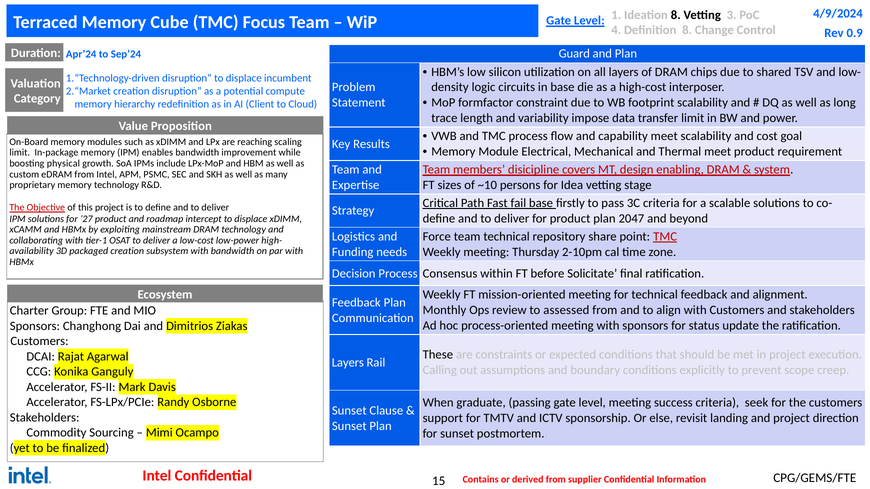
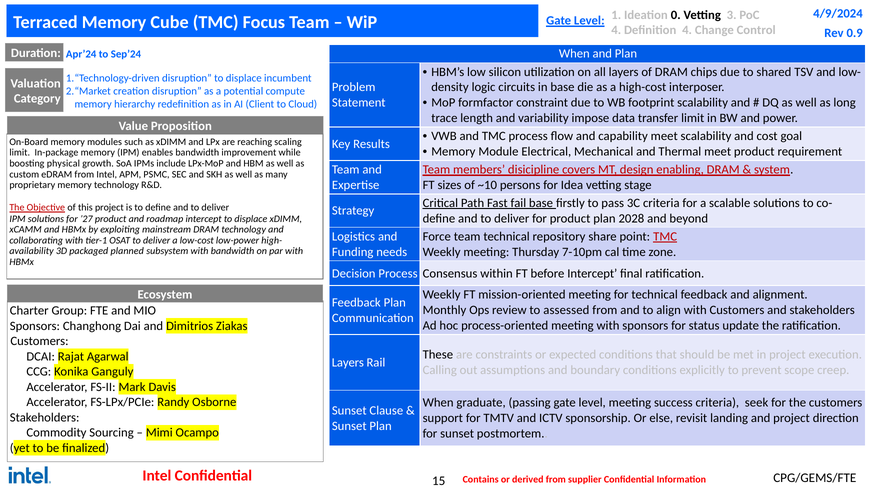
Ideation 8: 8 -> 0 (676, 15)
Definition 8: 8 -> 4 (687, 30)
Guard: Guard -> When (574, 54)
2047: 2047 -> 2028 (631, 219)
2-10pm: 2-10pm -> 7-10pm (582, 252)
packaged creation: creation -> planned (127, 251)
before Solicitate: Solicitate -> Intercept (592, 274)
